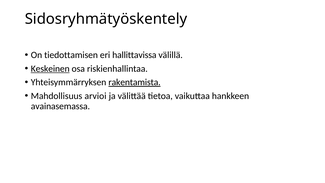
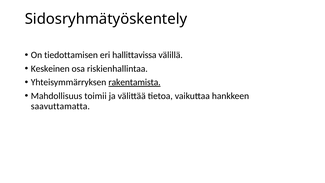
Keskeinen underline: present -> none (50, 69)
arvioi: arvioi -> toimii (96, 96)
avainasemassa: avainasemassa -> saavuttamatta (60, 106)
